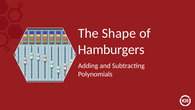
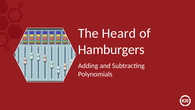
Shape: Shape -> Heard (119, 33)
